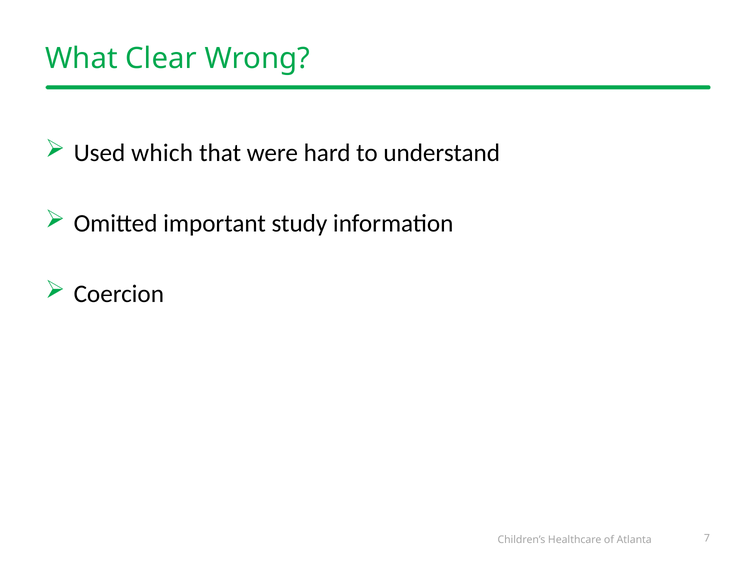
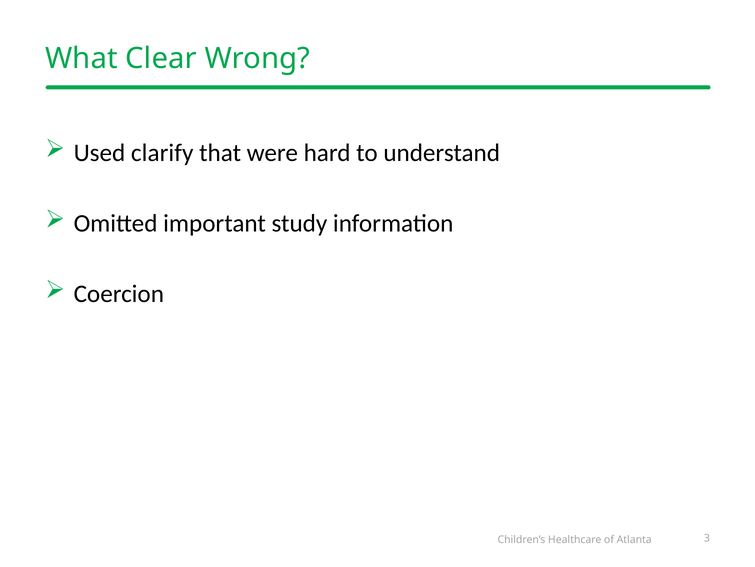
which: which -> clarify (162, 153)
7: 7 -> 3 (707, 538)
